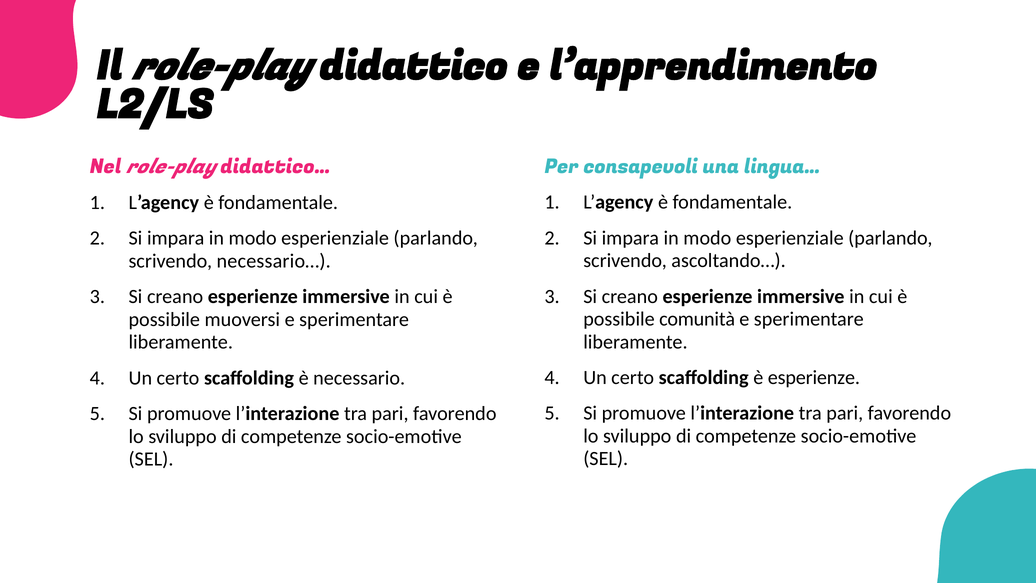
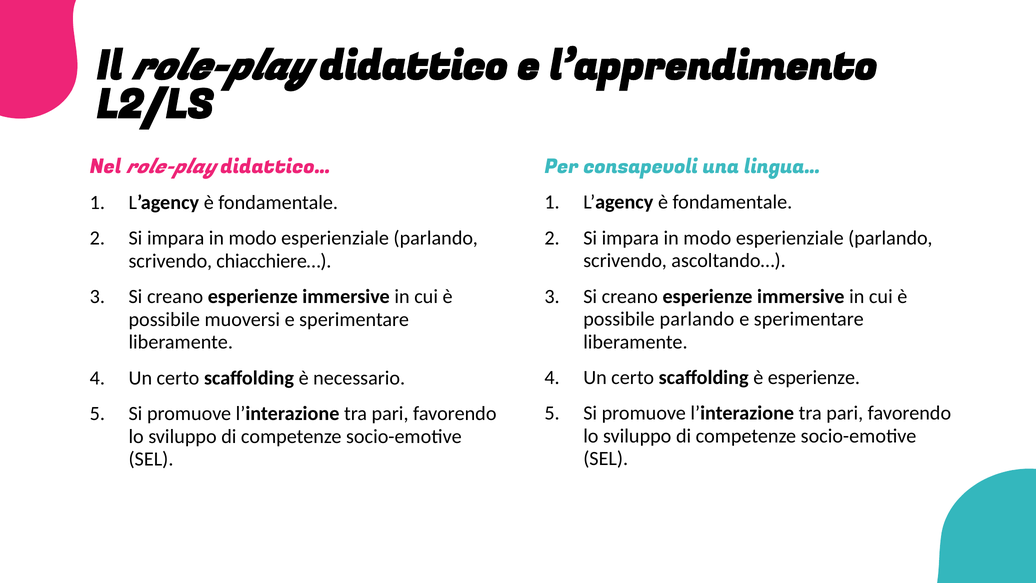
necessario…: necessario… -> chiacchiere… (274, 261)
possibile comunità: comunità -> parlando (697, 319)
